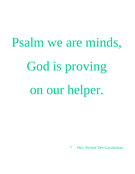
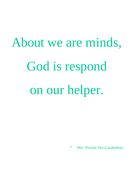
Psalm: Psalm -> About (28, 43)
proving: proving -> respond (86, 66)
